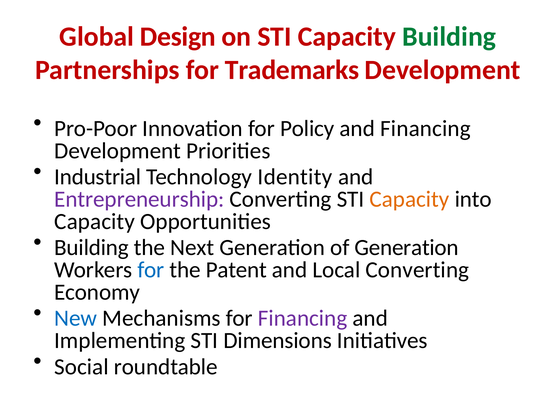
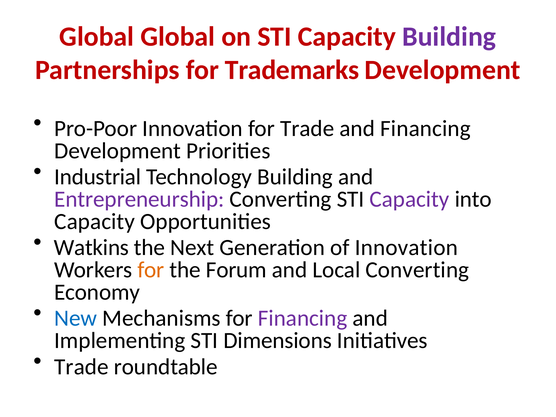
Global Design: Design -> Global (178, 37)
Building colour: green -> purple (449, 37)
for Policy: Policy -> Trade (307, 129)
Technology Identity: Identity -> Building (295, 177)
Capacity colour: orange -> purple (409, 199)
Building: Building -> Watkins (91, 248)
of Generation: Generation -> Innovation (406, 248)
for colour: blue -> orange (151, 270)
Patent: Patent -> Forum (236, 270)
Social: Social -> Trade (81, 367)
